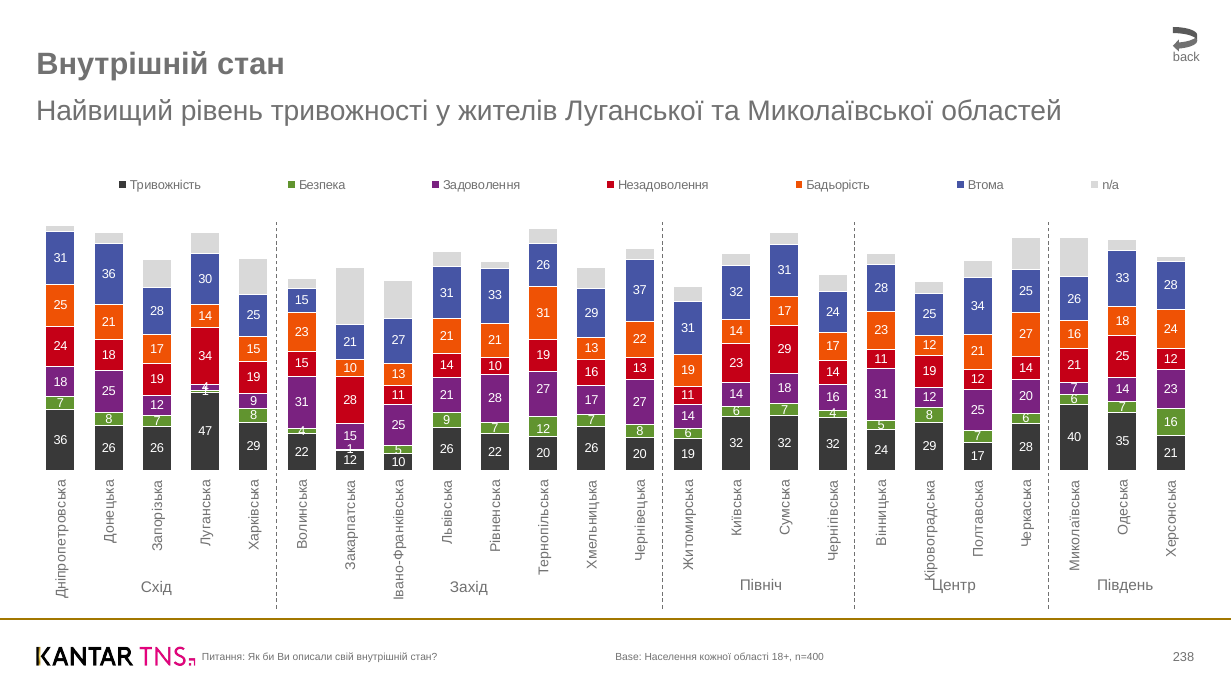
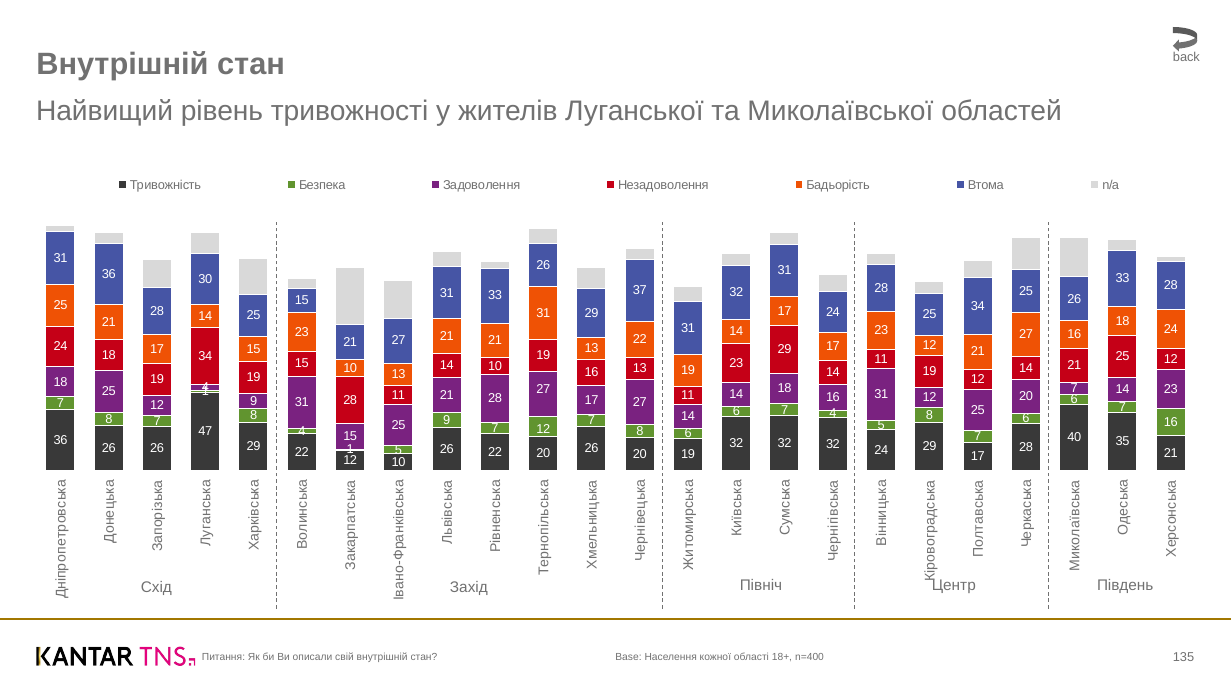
238: 238 -> 135 (1184, 656)
